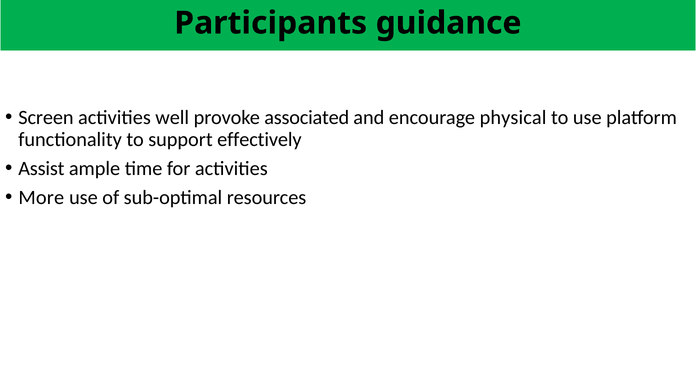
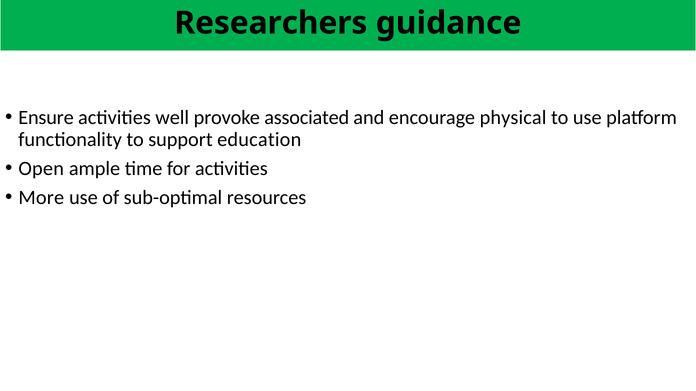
Participants: Participants -> Researchers (271, 23)
Screen: Screen -> Ensure (46, 118)
effectively: effectively -> education (259, 140)
Assist: Assist -> Open (41, 169)
